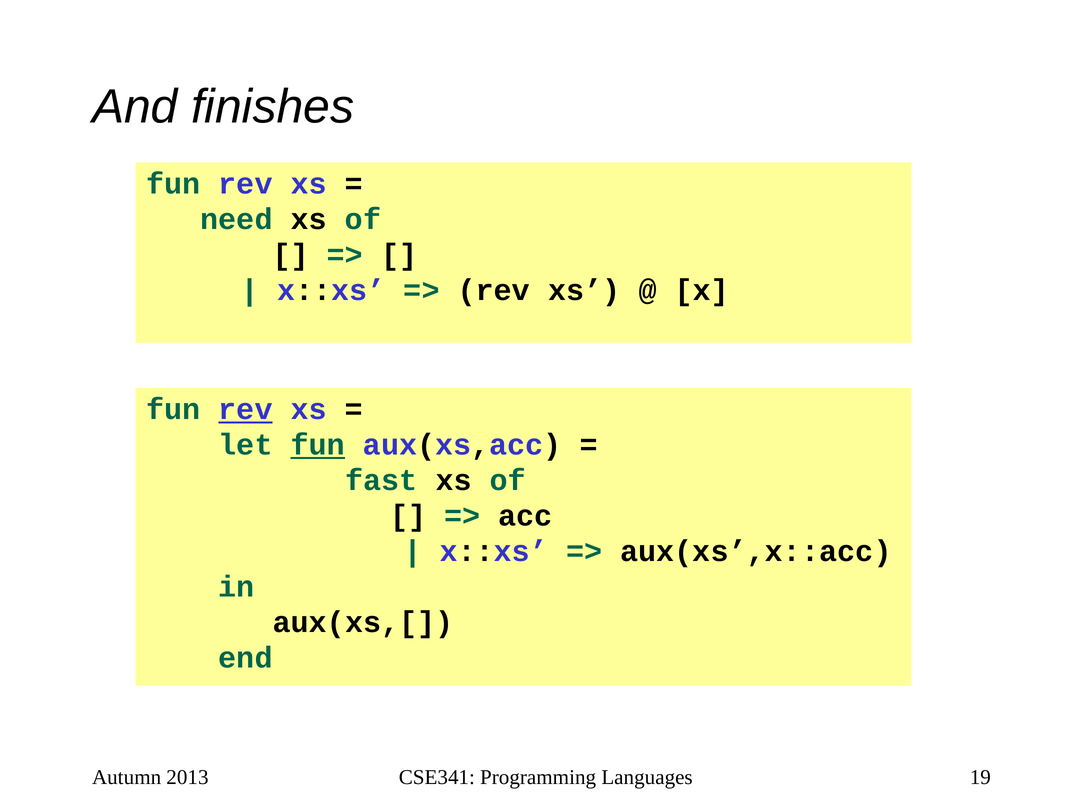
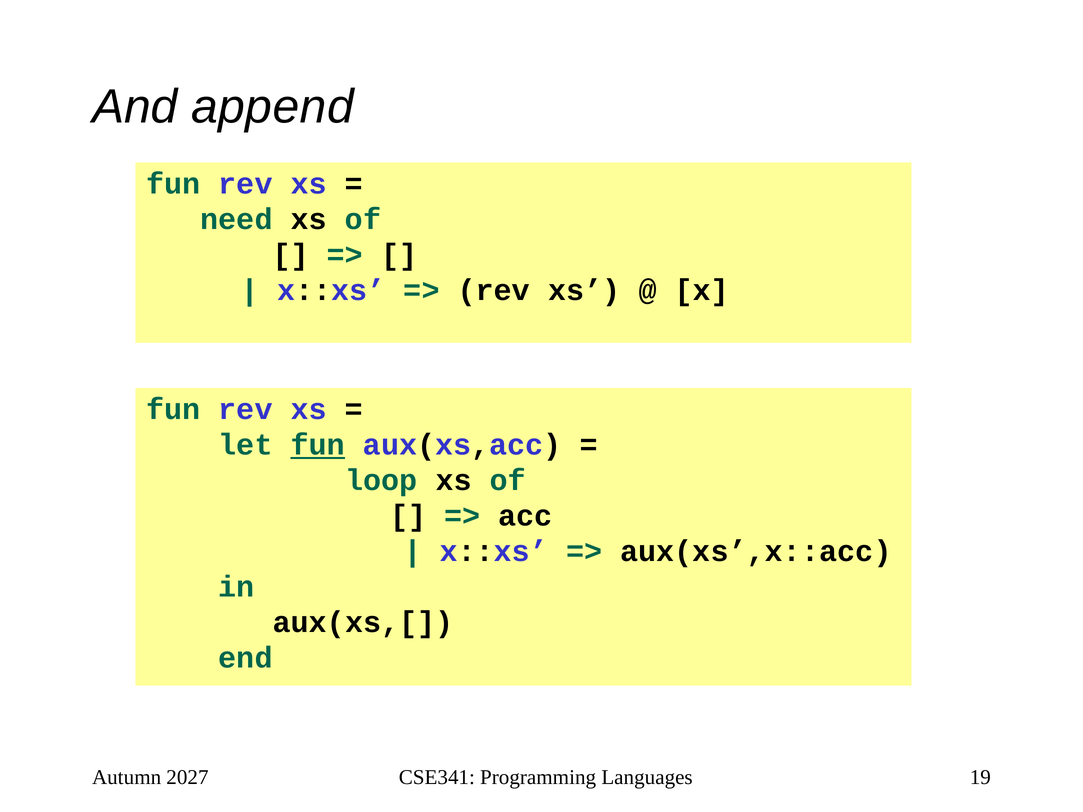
finishes: finishes -> append (272, 107)
rev underline: present -> none (245, 410)
fast: fast -> loop (381, 481)
2013: 2013 -> 2027 (187, 778)
